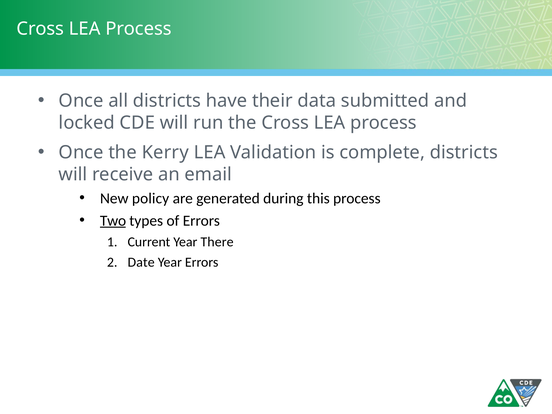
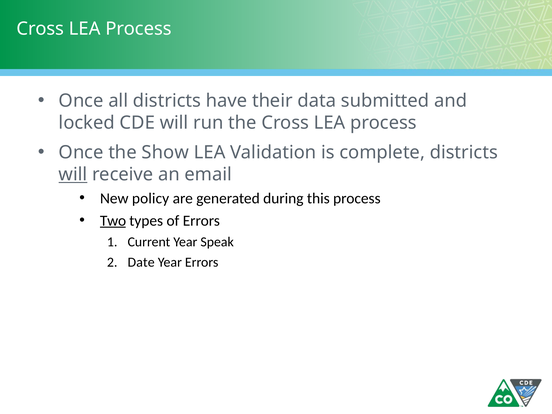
Kerry: Kerry -> Show (165, 152)
will underline: none -> present (73, 175)
There: There -> Speak (217, 242)
